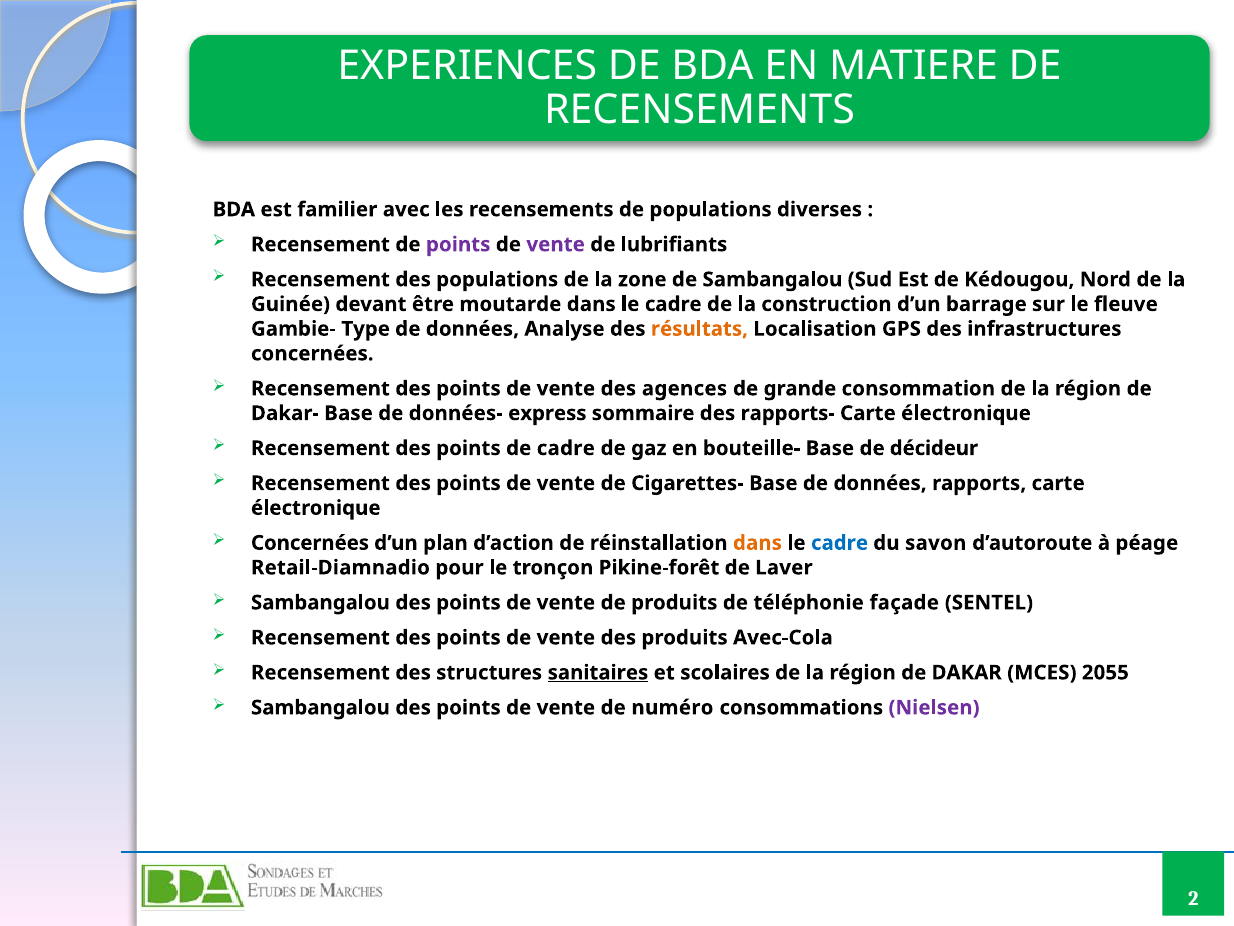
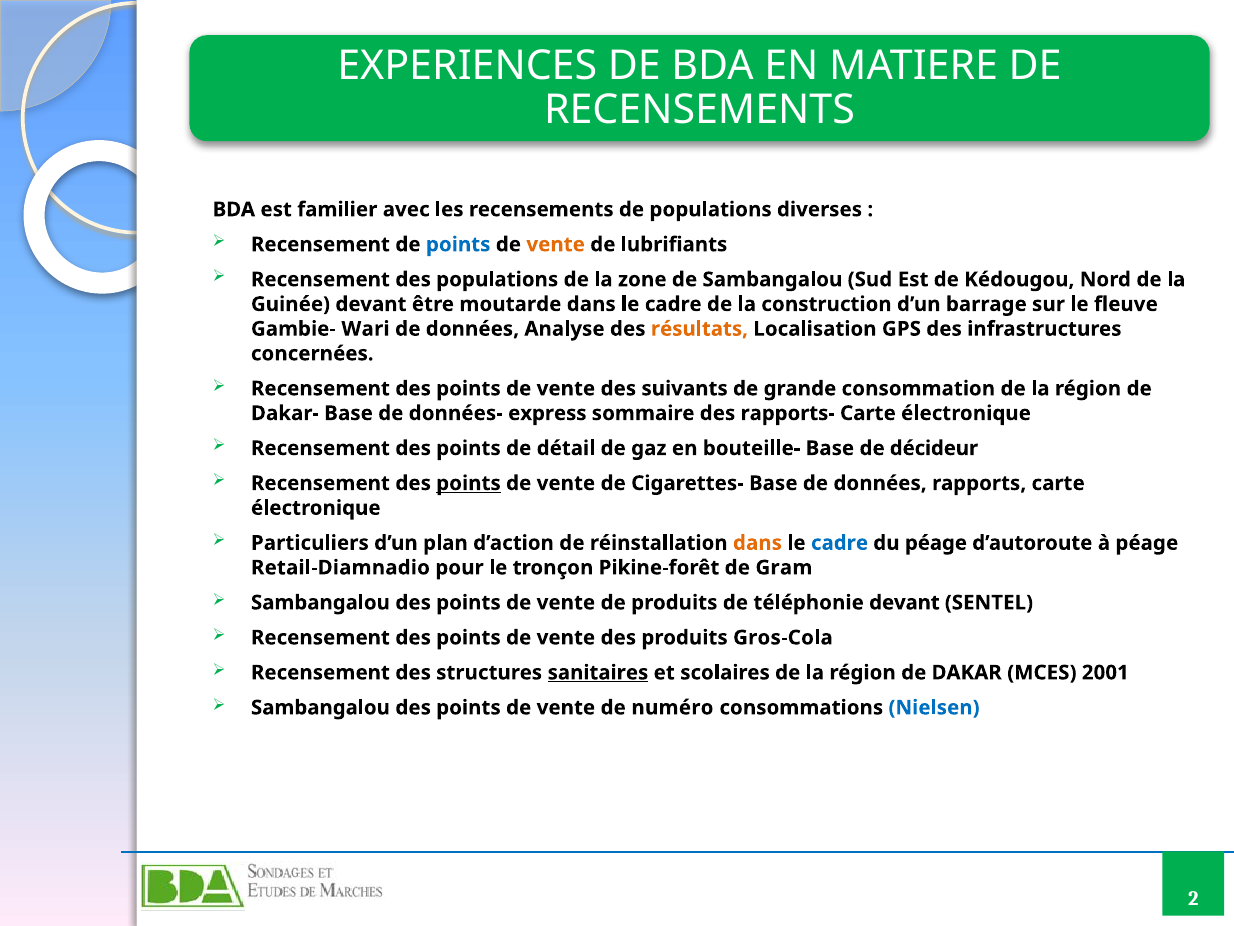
points colour: purple -> blue (458, 244)
vente colour: purple -> orange (556, 244)
Type: Type -> Wari (365, 329)
agences: agences -> suivants (685, 388)
de cadre: cadre -> détail (566, 448)
points underline: none -> present (468, 483)
Concernées: Concernées -> Particuliers (310, 543)
du savon: savon -> péage (936, 543)
Laver: Laver -> Gram (784, 567)
téléphonie façade: façade -> devant (904, 602)
Avec-Cola: Avec-Cola -> Gros-Cola (783, 637)
2055: 2055 -> 2001 (1105, 672)
Nielsen colour: purple -> blue (934, 707)
